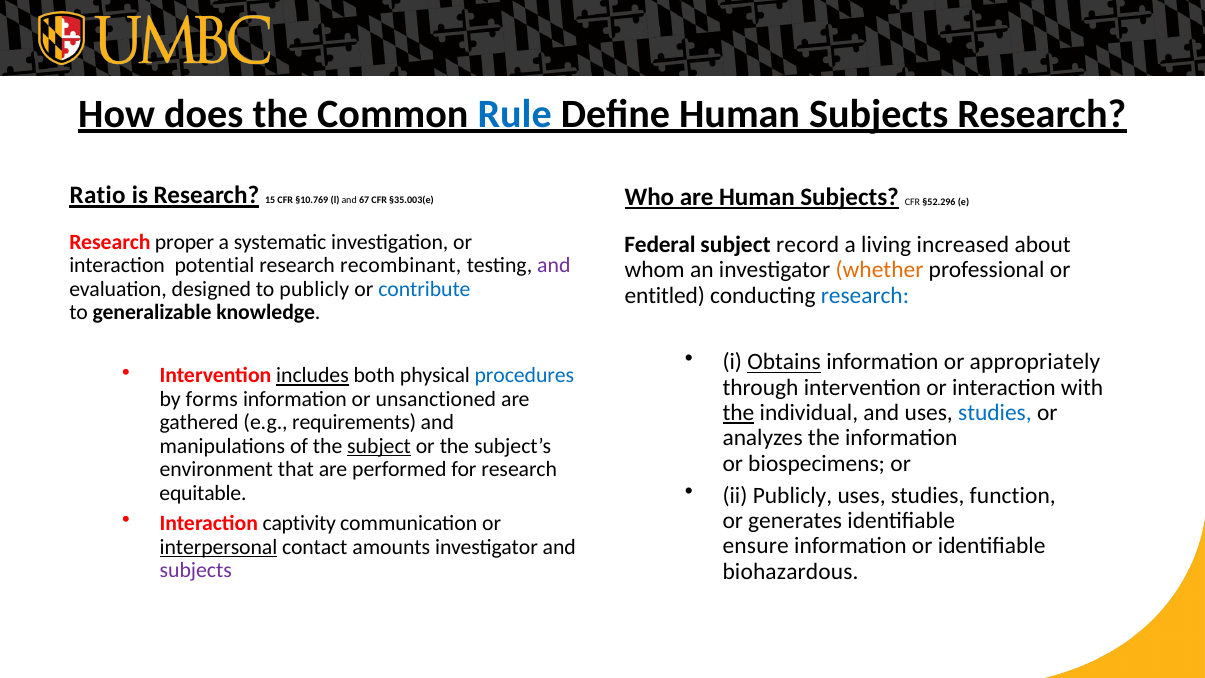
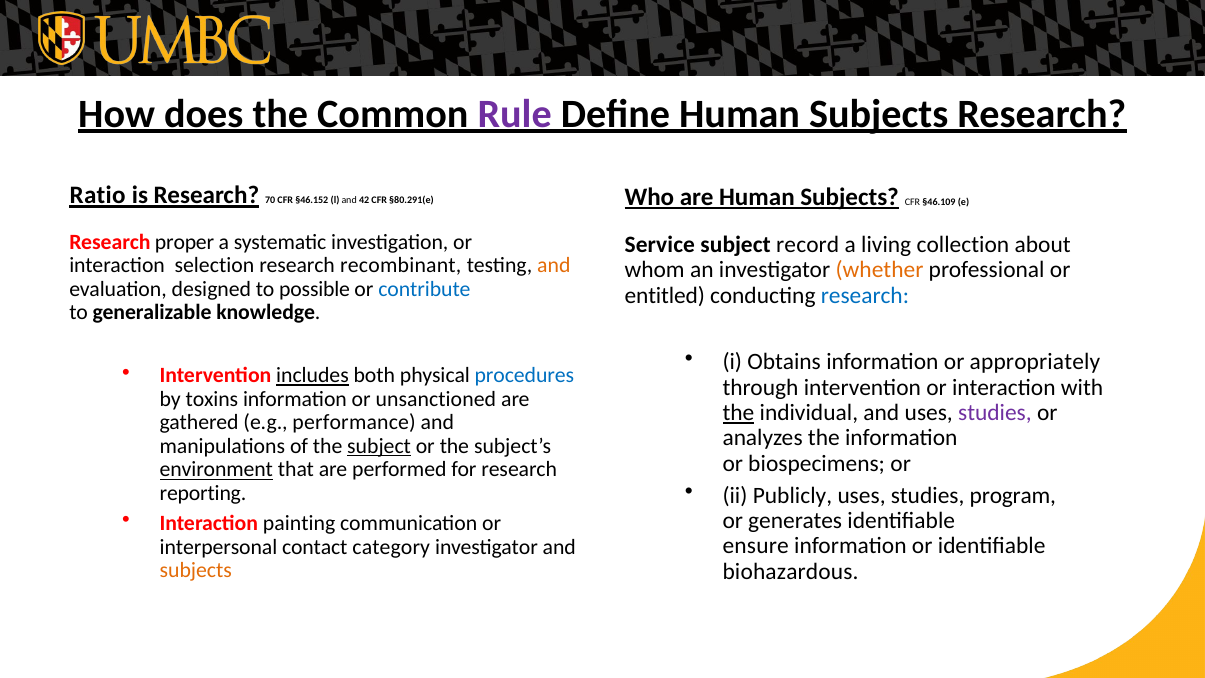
Rule colour: blue -> purple (515, 114)
15: 15 -> 70 (270, 200)
§10.769: §10.769 -> §46.152 (312, 200)
67: 67 -> 42 (364, 200)
§35.003(e: §35.003(e -> §80.291(e (411, 200)
§52.296: §52.296 -> §46.109 (939, 202)
Federal: Federal -> Service (660, 245)
increased: increased -> collection (963, 245)
potential: potential -> selection (214, 266)
and colour: purple -> orange (554, 266)
to publicly: publicly -> possible (315, 289)
Obtains underline: present -> none (784, 362)
forms: forms -> toxins (212, 399)
studies colour: blue -> purple (995, 413)
requirements: requirements -> performance (354, 423)
environment underline: none -> present (216, 470)
function: function -> program (1013, 495)
equitable: equitable -> reporting (203, 493)
captivity: captivity -> painting (299, 523)
interpersonal underline: present -> none (218, 547)
amounts: amounts -> category (391, 547)
subjects colour: purple -> orange (196, 570)
